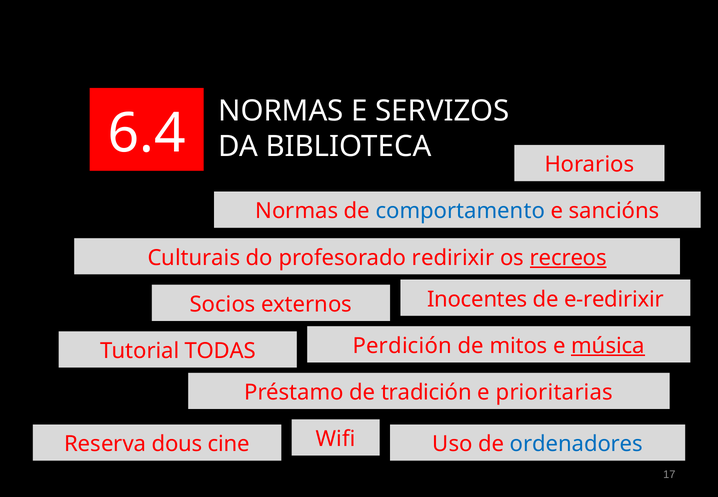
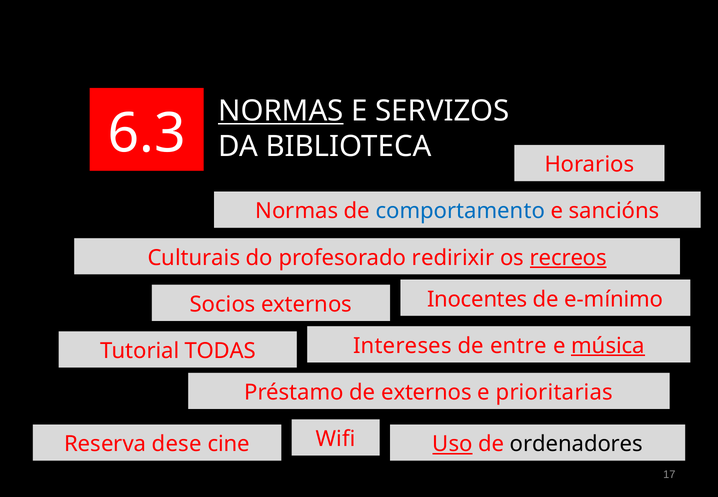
NORMAS underline: none -> present (281, 111)
6.4: 6.4 -> 6.3 (147, 133)
e-redirixir: e-redirixir -> e-mínimo (614, 299)
Perdición: Perdición -> Intereses (402, 346)
mitos: mitos -> entre (518, 346)
de tradición: tradición -> externos (426, 392)
dous: dous -> dese (177, 444)
Uso underline: none -> present (452, 444)
ordenadores colour: blue -> black (576, 444)
